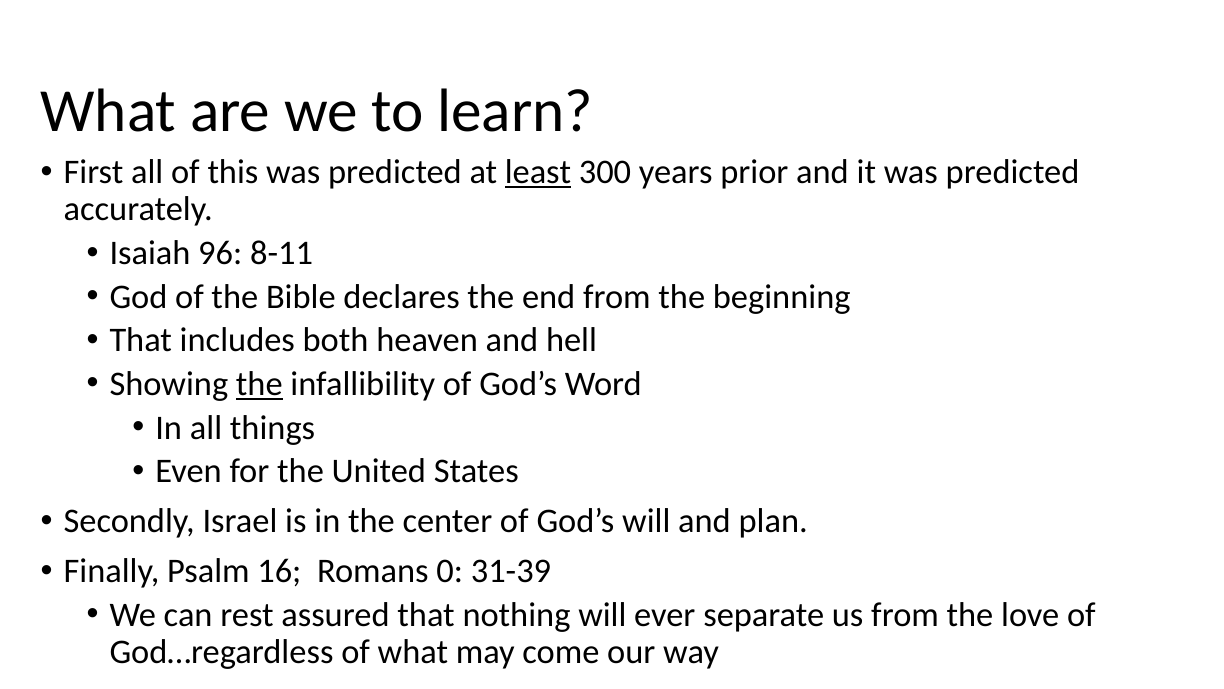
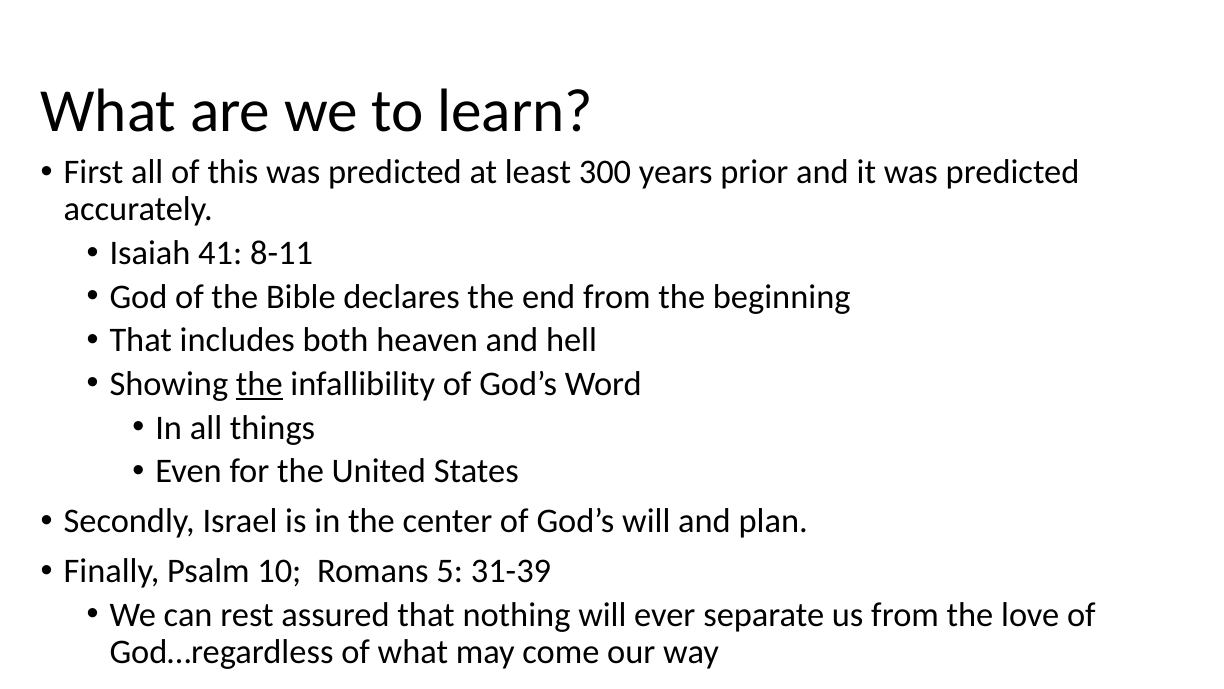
least underline: present -> none (538, 172)
96: 96 -> 41 (220, 253)
16: 16 -> 10 (279, 571)
0: 0 -> 5 (450, 571)
